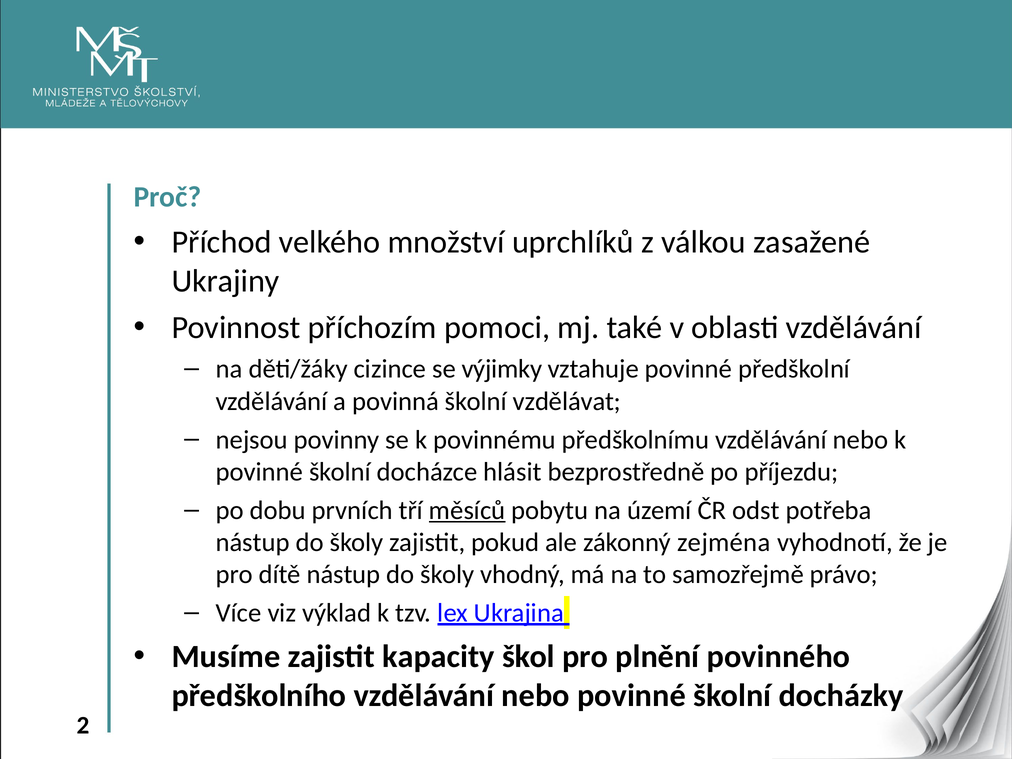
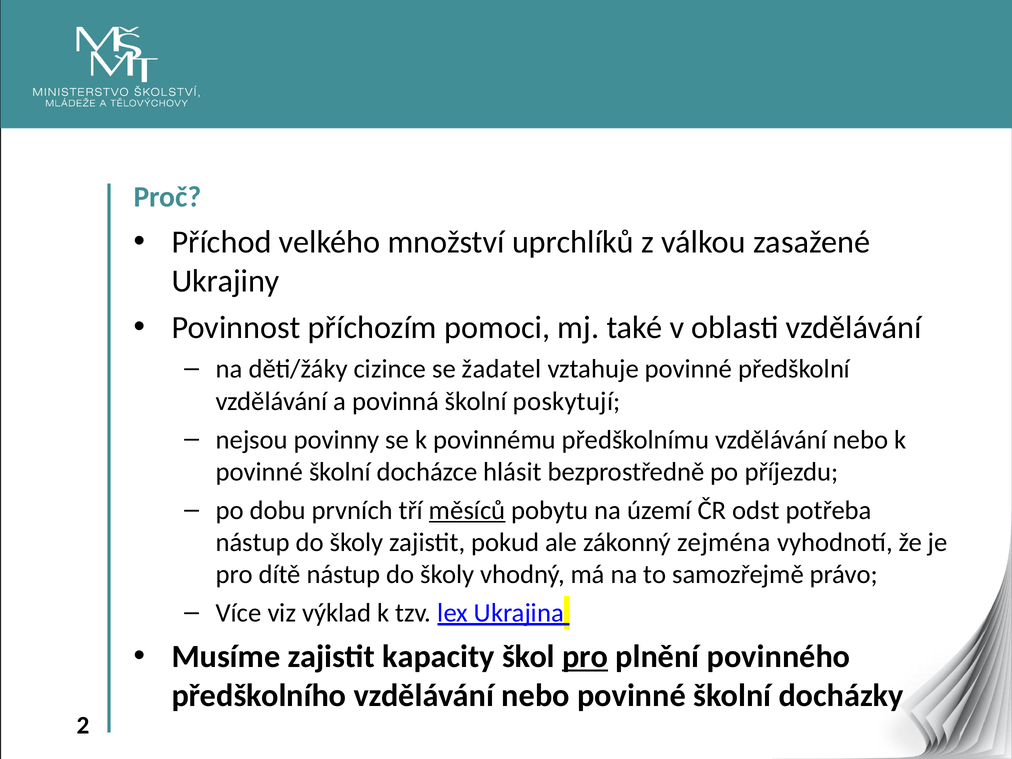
výjimky: výjimky -> žadatel (502, 369)
vzdělávat: vzdělávat -> poskytují (567, 401)
pro underline: none -> present (585, 657)
